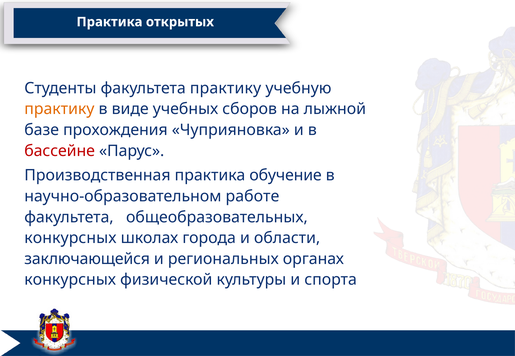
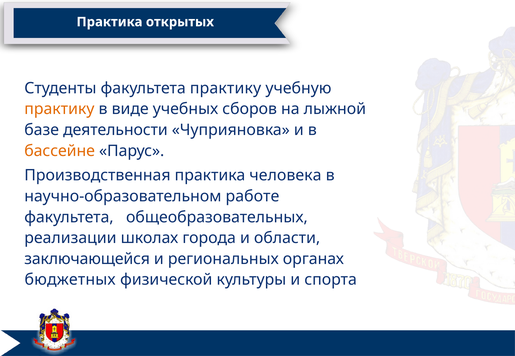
прохождения: прохождения -> деятельности (115, 130)
бассейне colour: red -> orange (60, 151)
обучение: обучение -> человека (285, 176)
конкурсных: конкурсных -> реализации (70, 238)
конкурсных: конкурсных -> бюджетных (70, 280)
